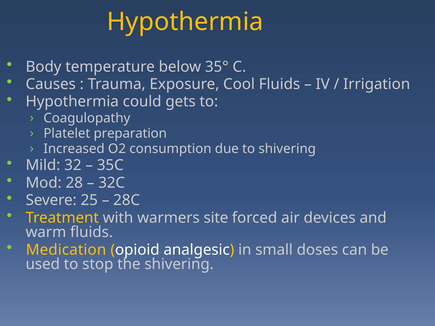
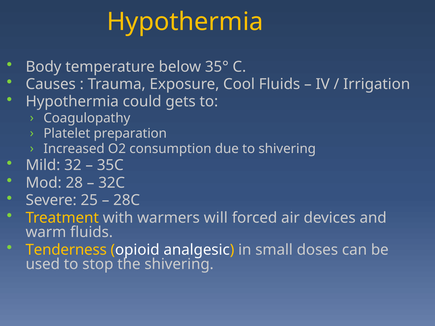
site: site -> will (216, 218)
Medication: Medication -> Tenderness (66, 250)
